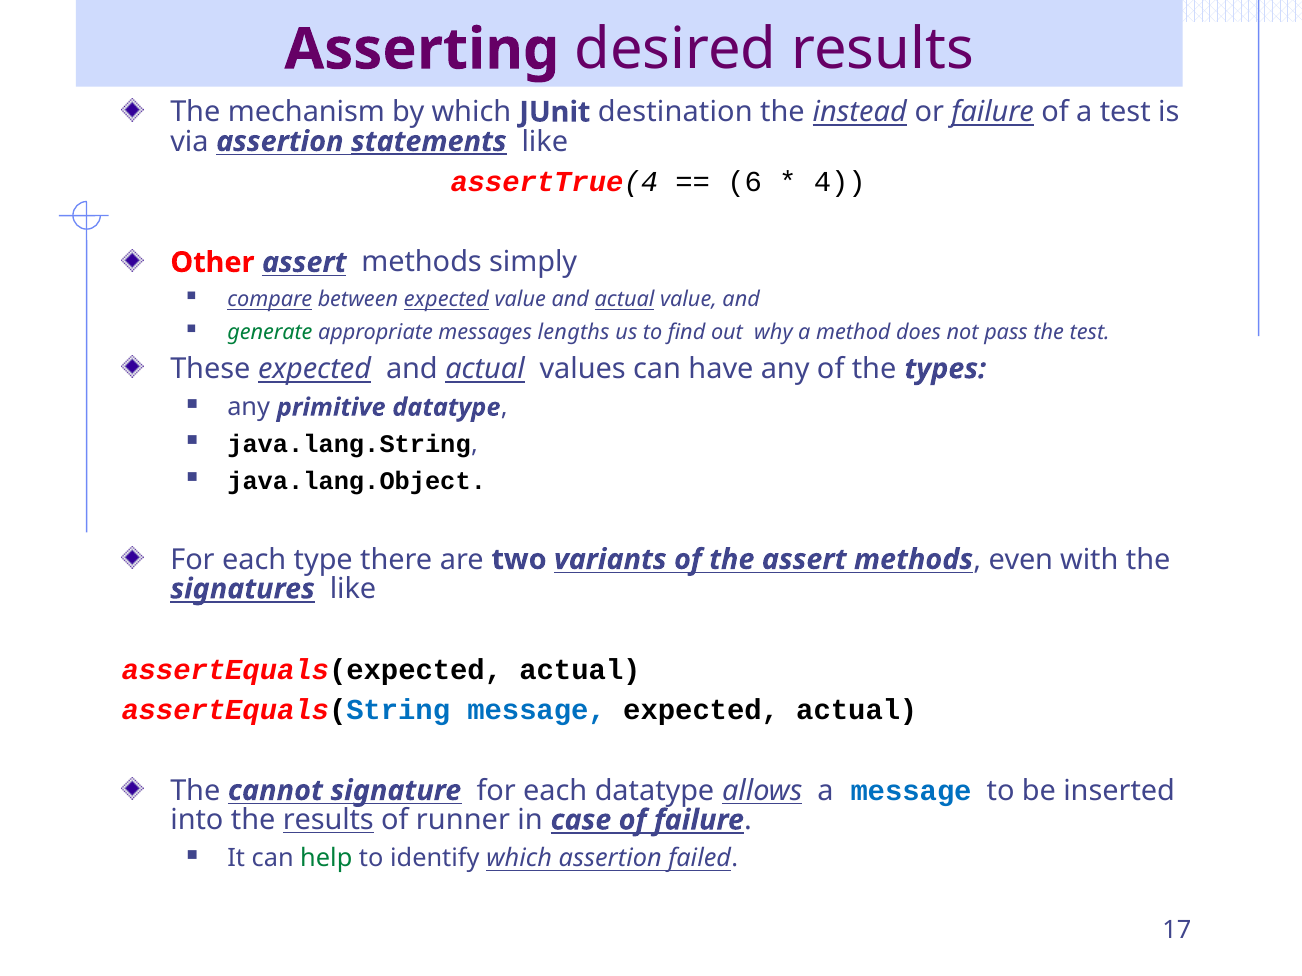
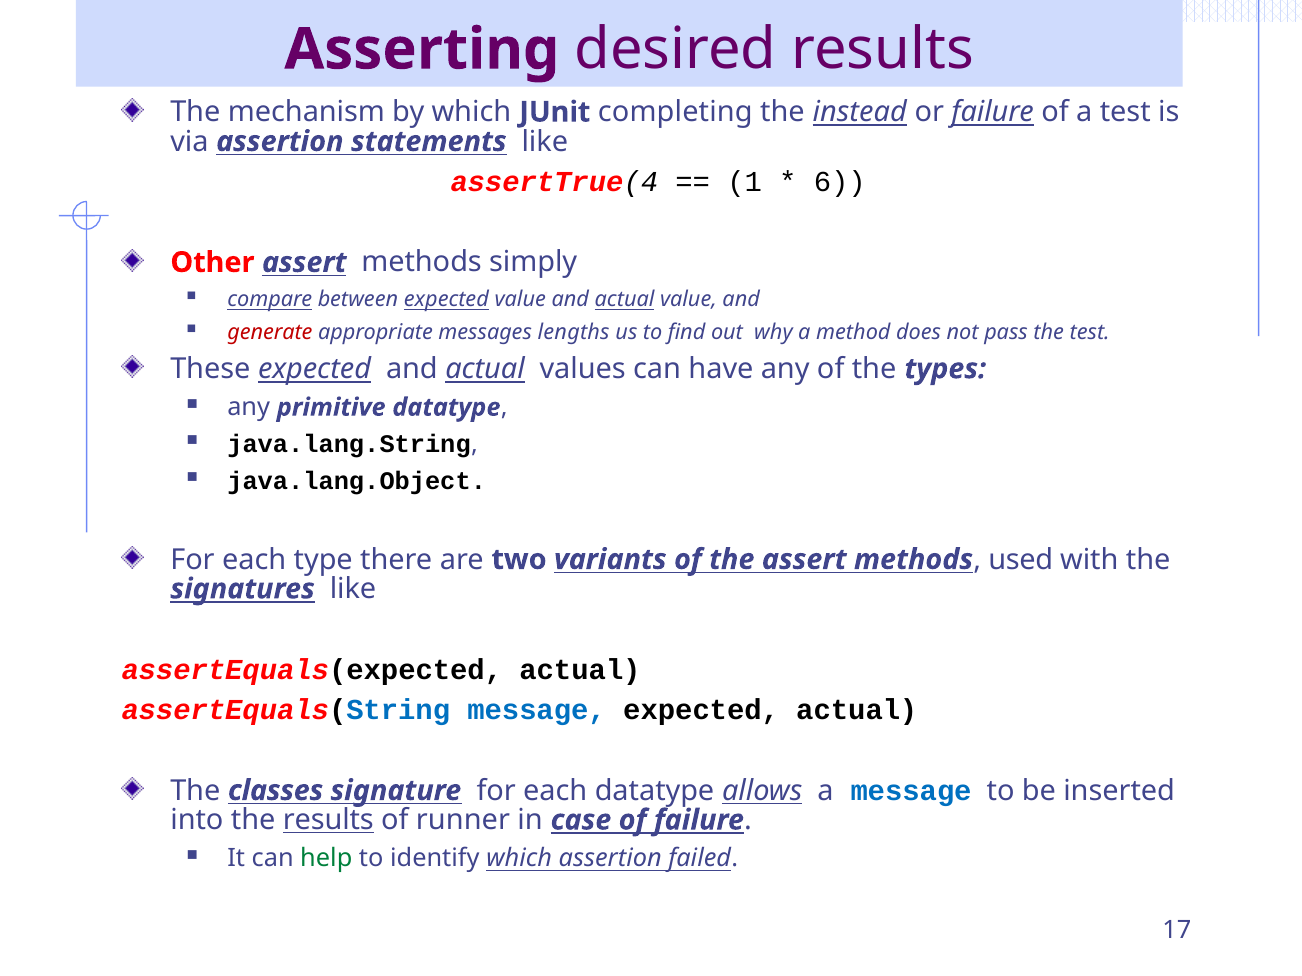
destination: destination -> completing (675, 112)
statements underline: present -> none (429, 142)
6: 6 -> 1 (745, 182)
4: 4 -> 6 (840, 182)
generate colour: green -> red (270, 332)
even: even -> used (1021, 560)
cannot: cannot -> classes (276, 791)
